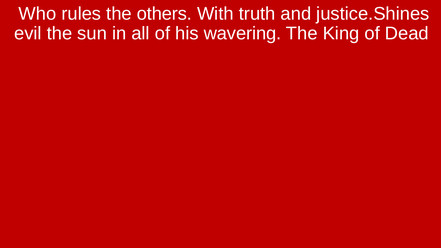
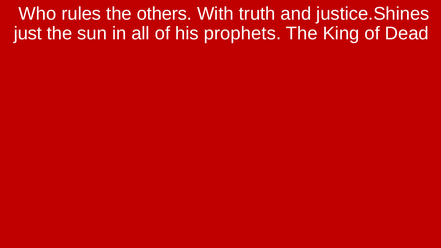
evil: evil -> just (28, 34)
wavering: wavering -> prophets (242, 34)
